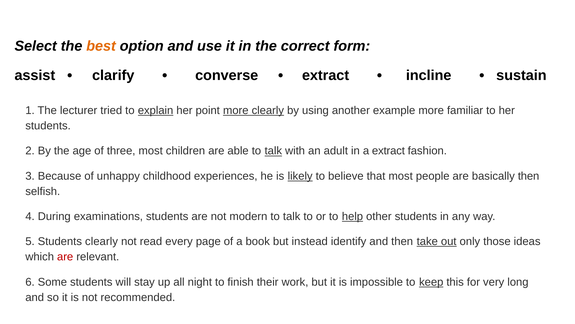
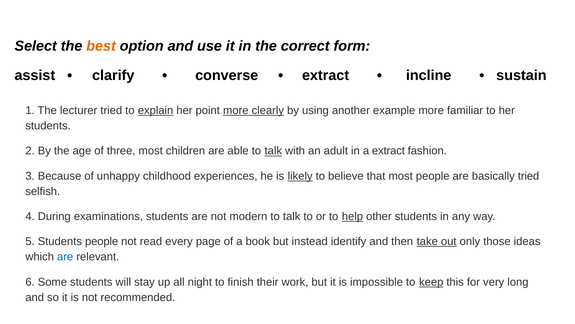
basically then: then -> tried (529, 176)
Students clearly: clearly -> people (102, 241)
are colour: red -> blue (65, 257)
